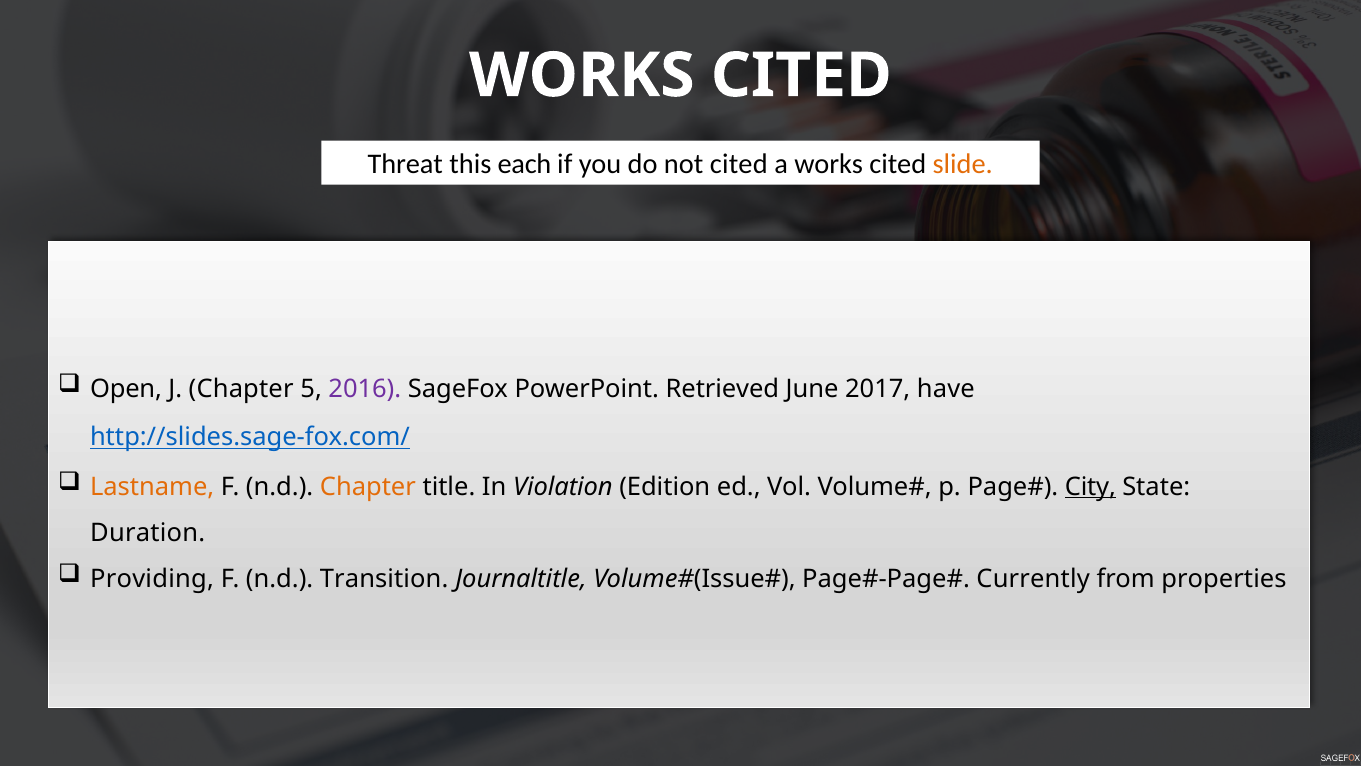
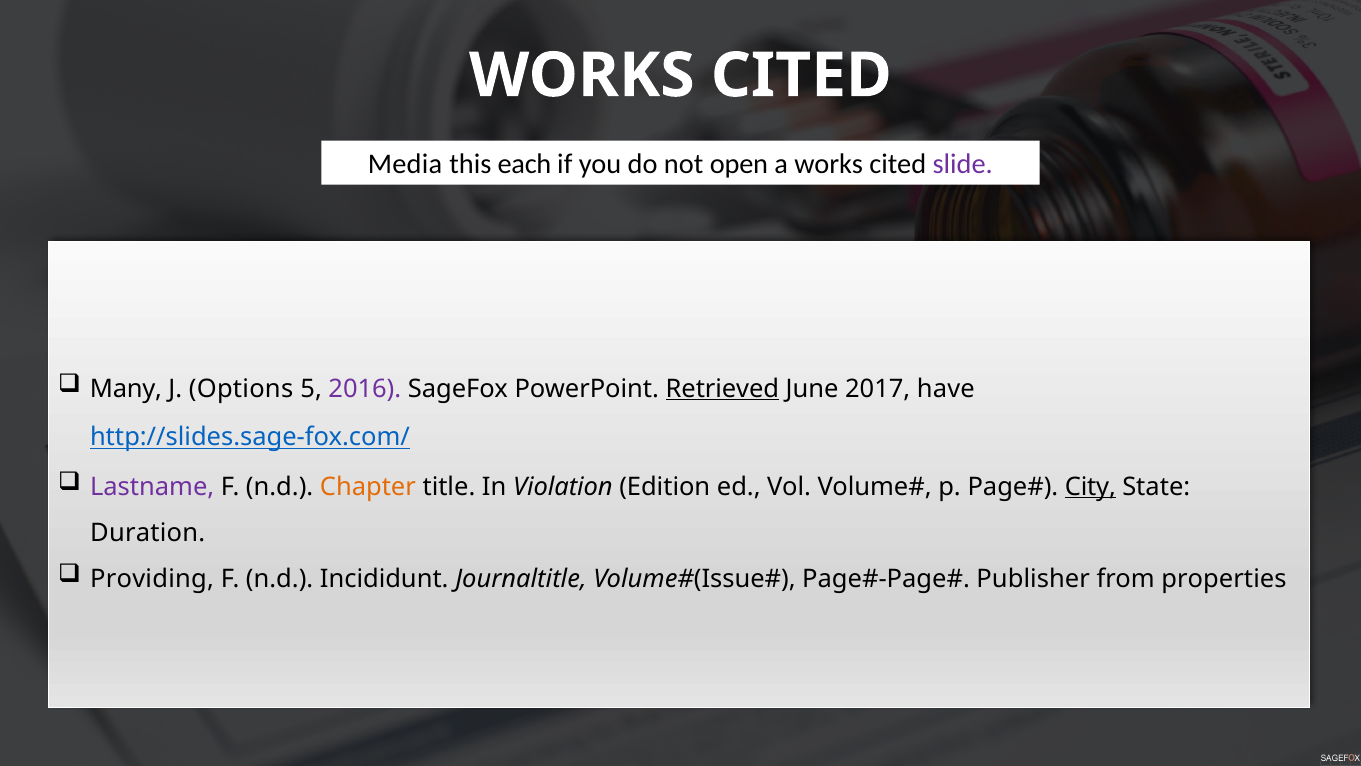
Threat: Threat -> Media (405, 165)
not cited: cited -> open (739, 165)
slide colour: orange -> purple (963, 165)
Open: Open -> Many (126, 388)
J Chapter: Chapter -> Options (241, 388)
Retrieved underline: none -> present (722, 388)
Lastname colour: orange -> purple (152, 486)
Transition: Transition -> Incididunt (384, 578)
Currently: Currently -> Publisher (1033, 578)
